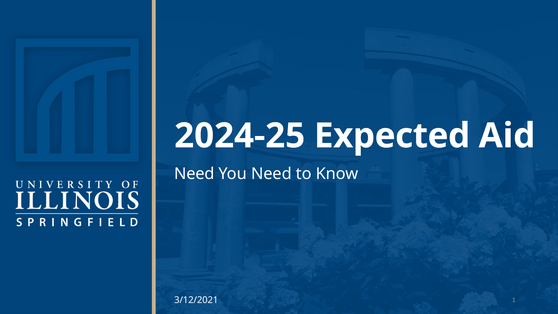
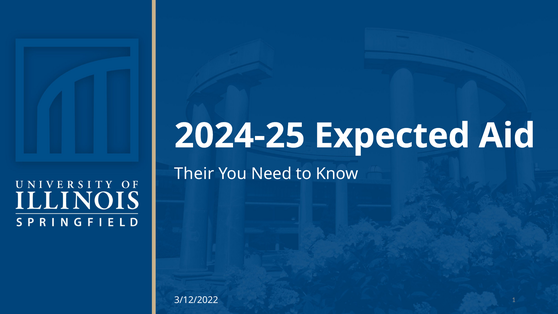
Need: Need -> Their (194, 174)
3/12/2021: 3/12/2021 -> 3/12/2022 (196, 300)
